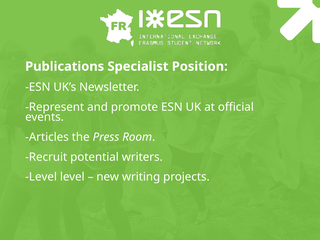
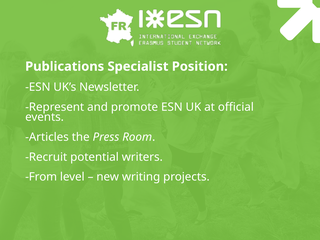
Level: Level -> From (41, 177)
